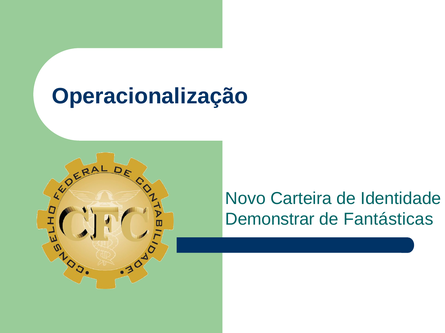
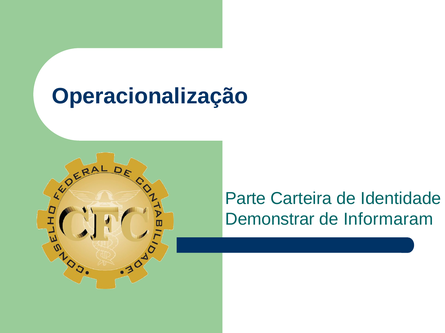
Novo: Novo -> Parte (246, 199)
Fantásticas: Fantásticas -> Informaram (388, 220)
